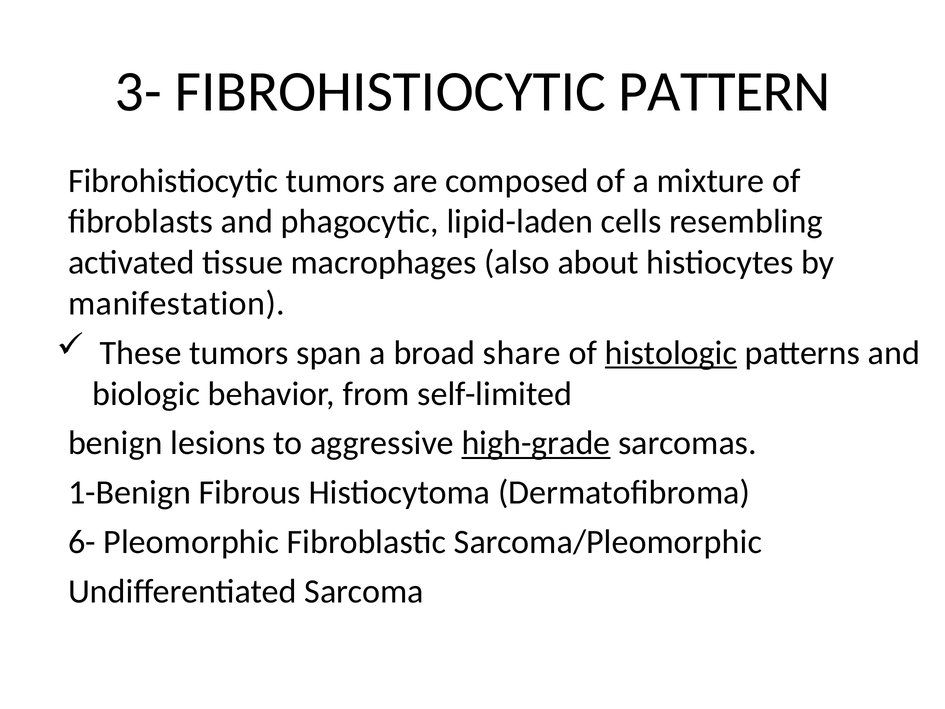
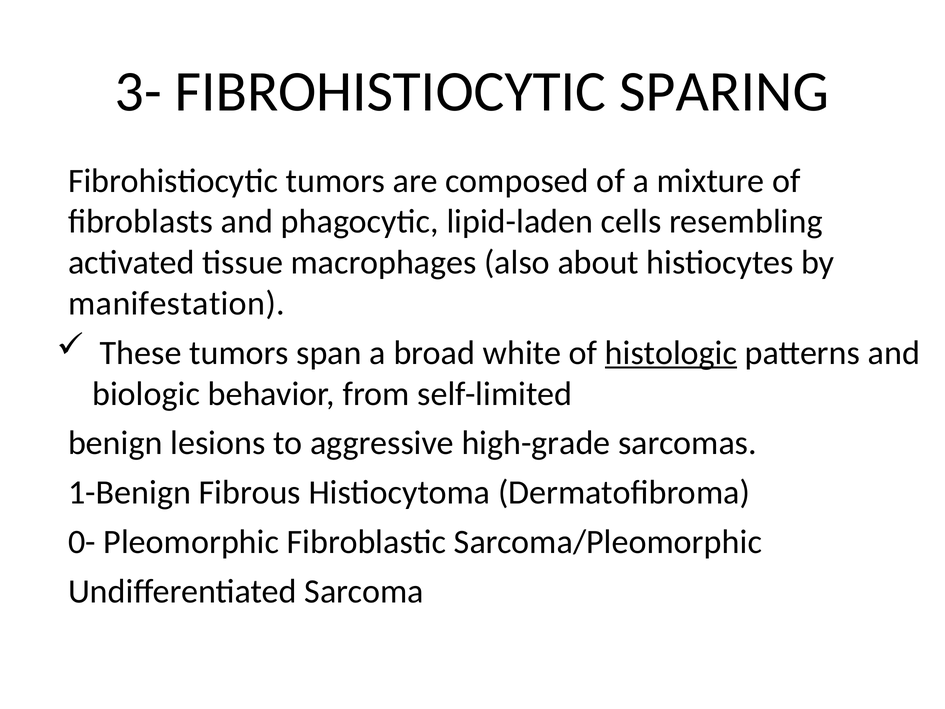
PATTERN: PATTERN -> SPARING (724, 91)
share: share -> white (522, 353)
high-grade underline: present -> none (536, 443)
6-: 6- -> 0- (82, 542)
